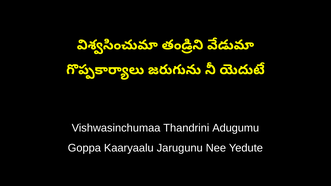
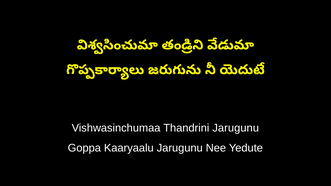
Thandrini Adugumu: Adugumu -> Jarugunu (236, 128)
